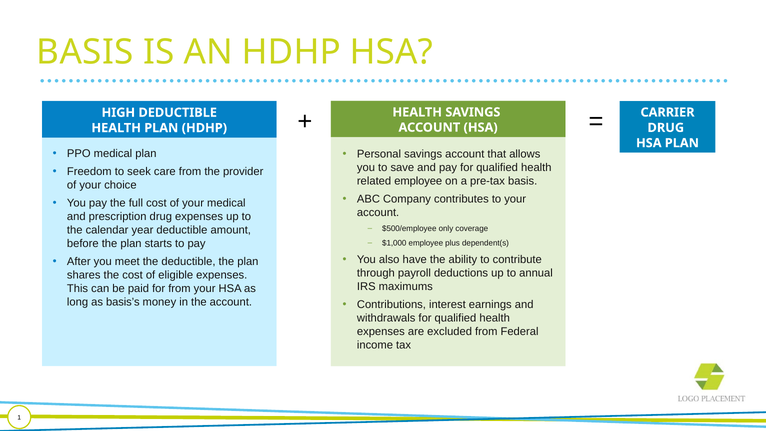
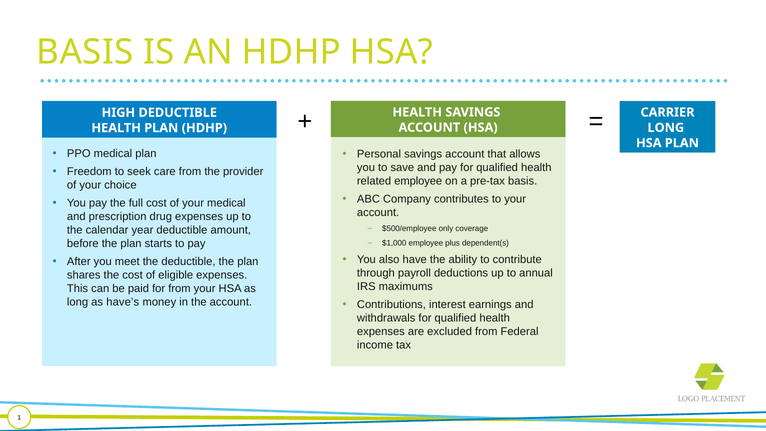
DRUG: DRUG -> LONG (666, 128)
basis’s: basis’s -> have’s (123, 302)
